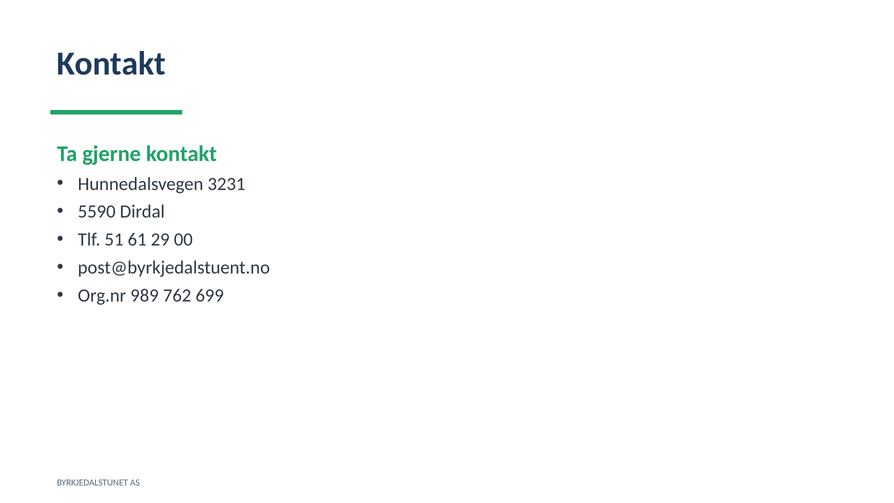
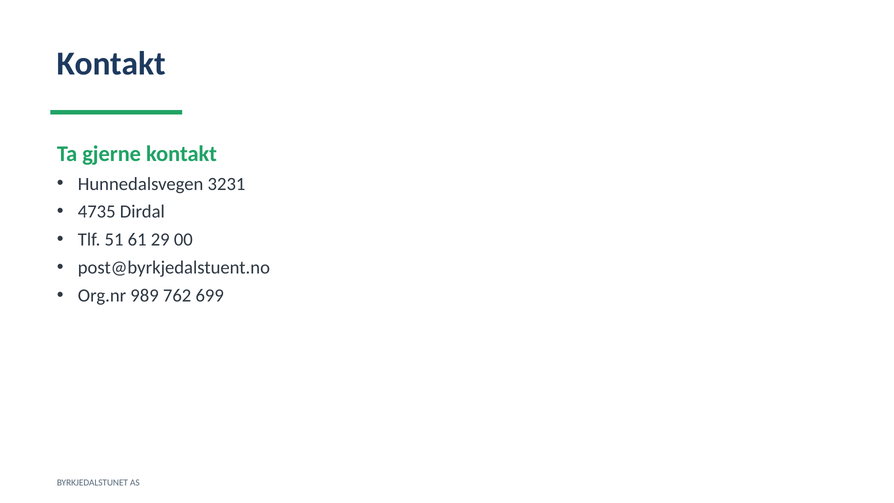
5590: 5590 -> 4735 (97, 212)
